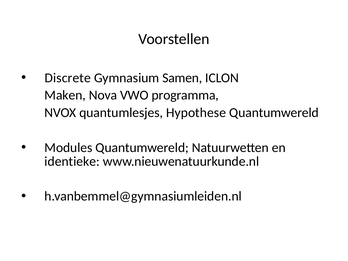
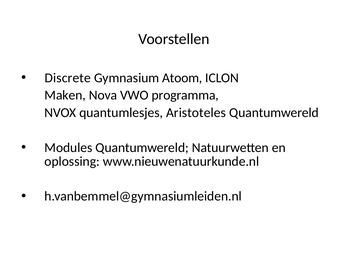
Samen: Samen -> Atoom (182, 78)
Hypothese: Hypothese -> Aristoteles (196, 113)
identieke: identieke -> oplossing (72, 161)
